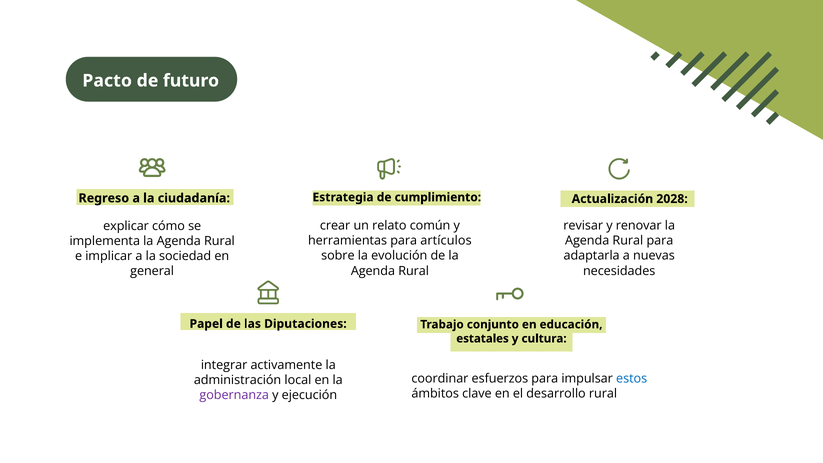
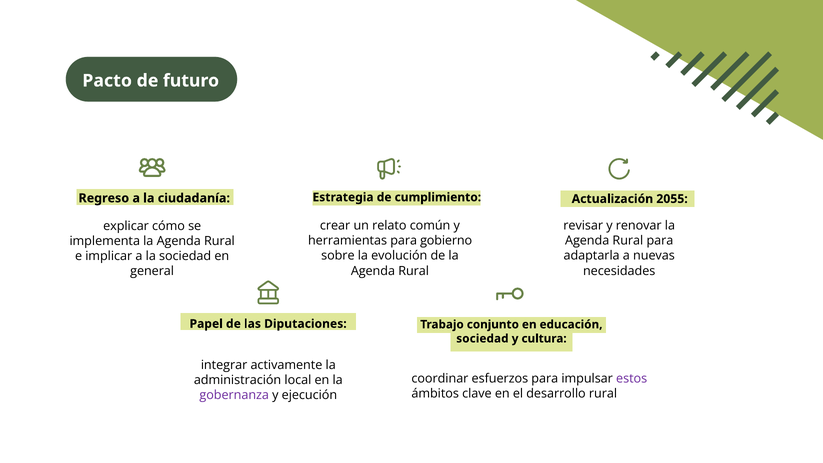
2028: 2028 -> 2055 (672, 199)
artículos: artículos -> gobierno (446, 241)
estatales: estatales -> sociedad (482, 339)
estos colour: blue -> purple (632, 379)
